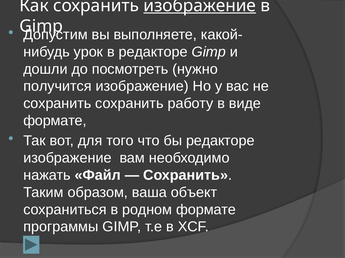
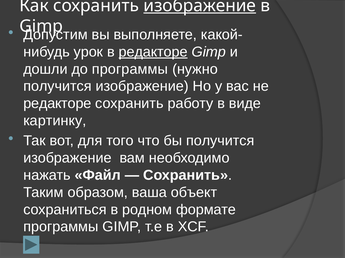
редакторе underline: none -> present (153, 52)
до посмотреть: посмотреть -> программы (130, 69)
сохранить: сохранить -> редакторе (57, 104)
формате: формате -> картинку (55, 121)
бы редакторе: редакторе -> получится (220, 141)
